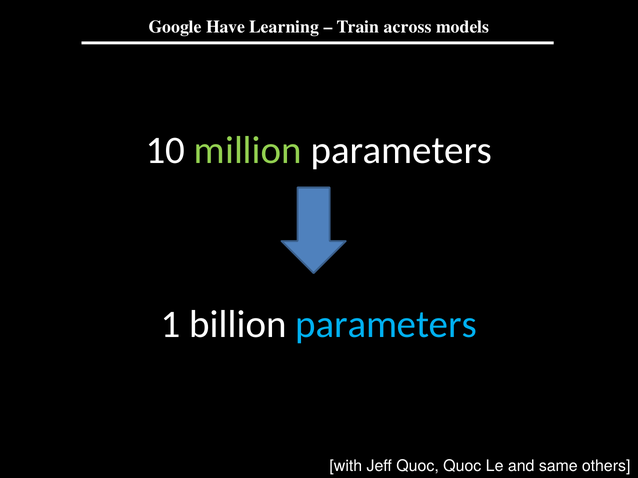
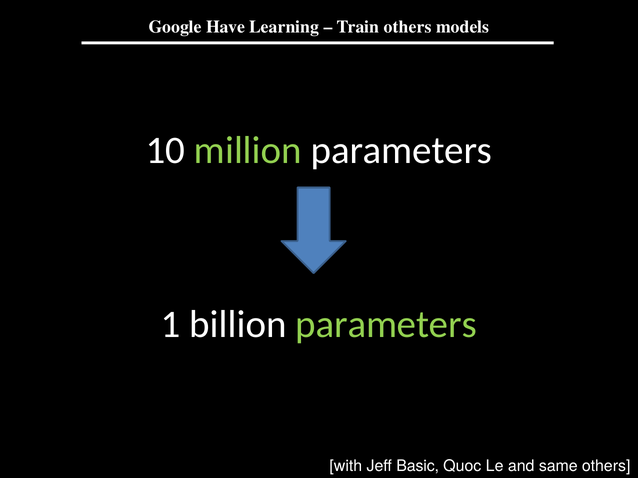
Train across: across -> others (408, 27)
parameters colour: light blue -> light green (386, 325)
Jeff Quoc: Quoc -> Basic (418, 467)
